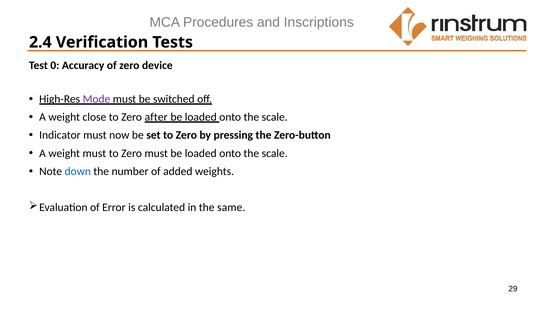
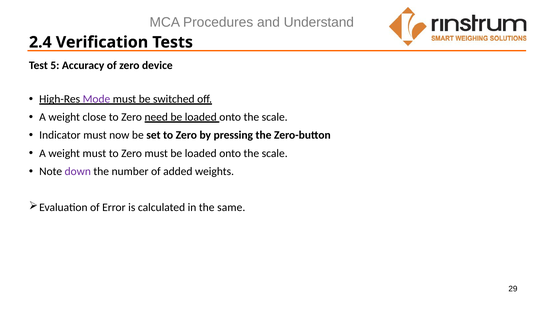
Inscriptions: Inscriptions -> Understand (319, 22)
0: 0 -> 5 (55, 65)
after: after -> need (156, 117)
down colour: blue -> purple (78, 171)
